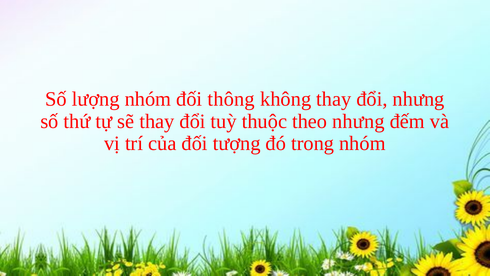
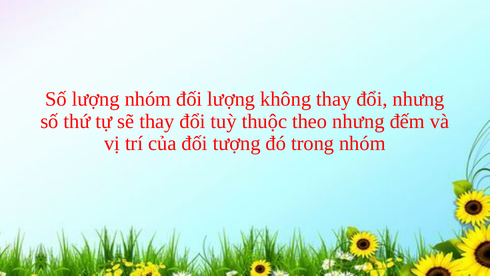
đối thông: thông -> lượng (231, 99)
